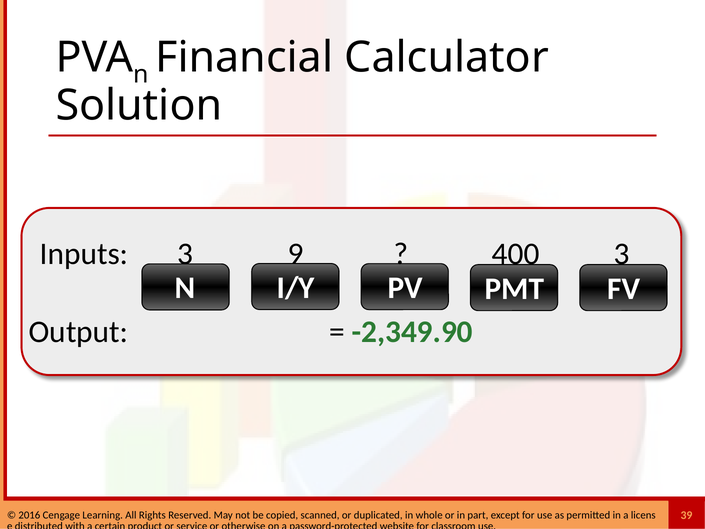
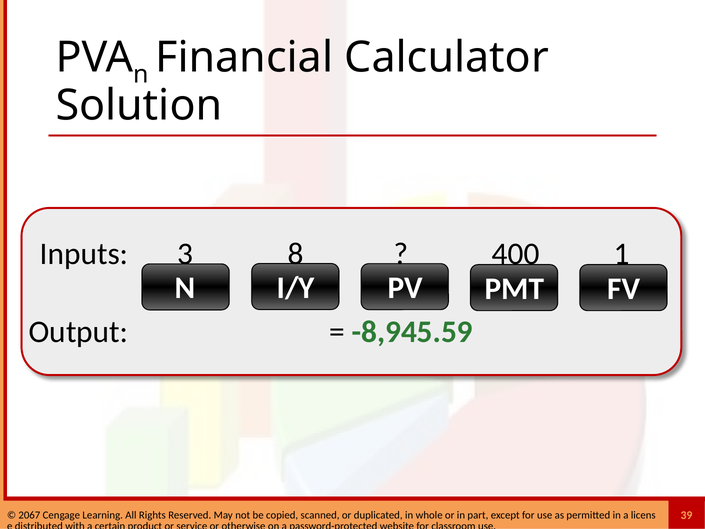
9: 9 -> 8 (296, 254)
400 3: 3 -> 1 (622, 254)
-2,349.90: -2,349.90 -> -8,945.59 (412, 332)
2016: 2016 -> 2067 (29, 515)
